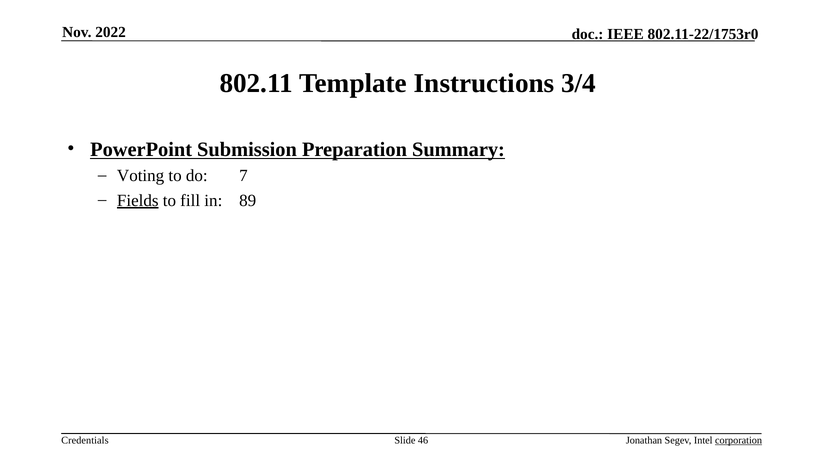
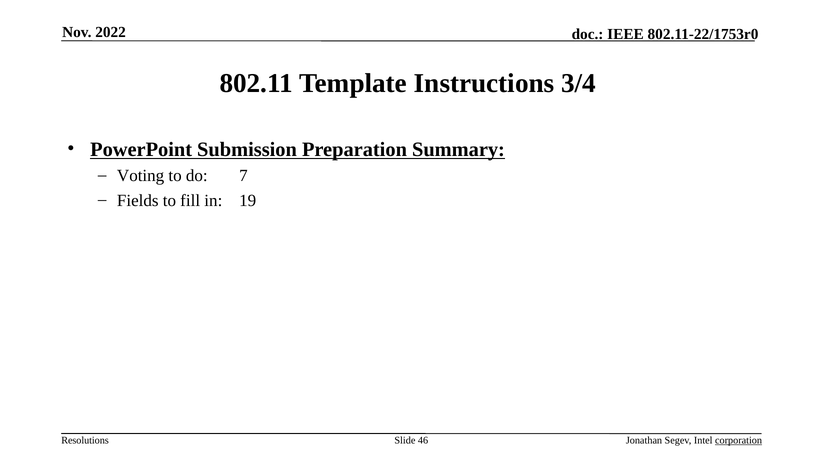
Fields underline: present -> none (138, 200)
89: 89 -> 19 (248, 200)
Credentials: Credentials -> Resolutions (85, 440)
